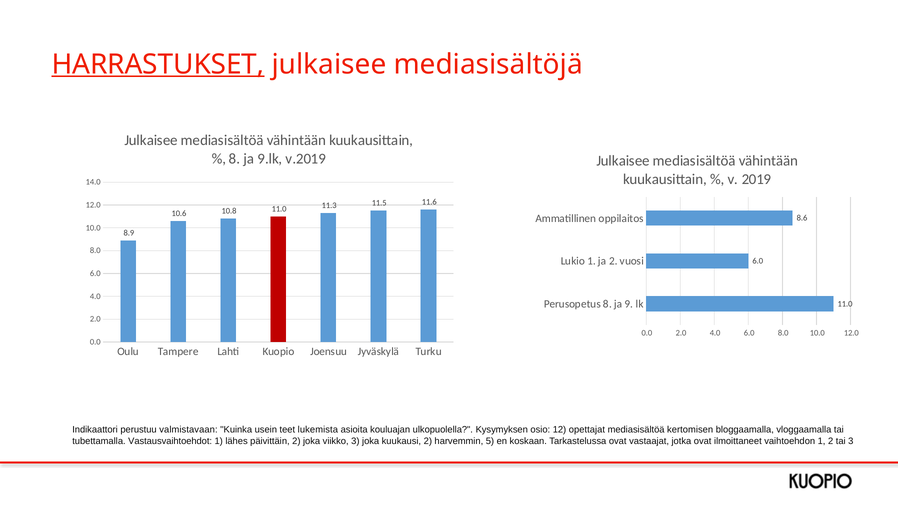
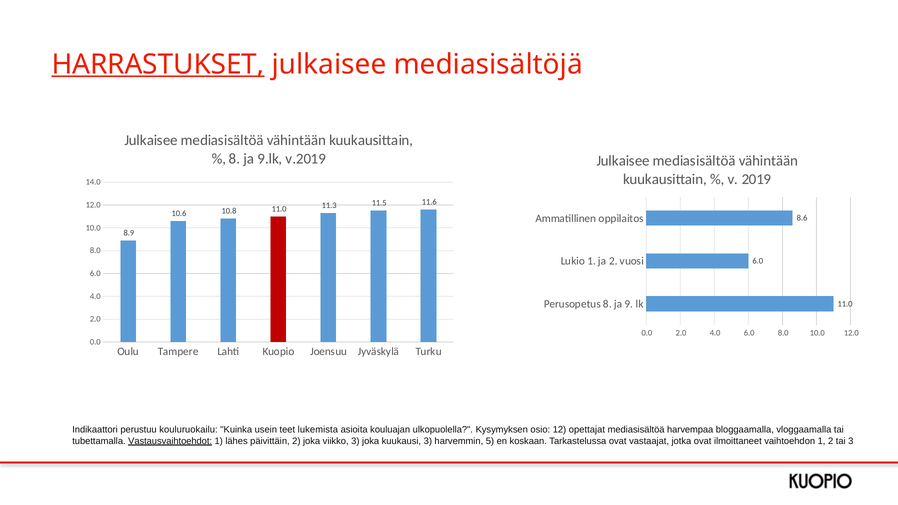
valmistavaan: valmistavaan -> kouluruokailu (188, 430)
kertomisen: kertomisen -> harvempaa (690, 430)
Vastausvaihtoehdot underline: none -> present (170, 441)
kuukausi 2: 2 -> 3 (428, 441)
